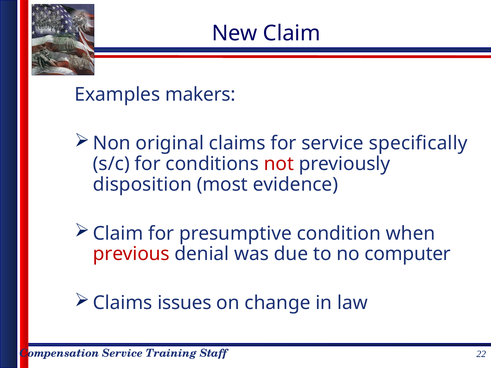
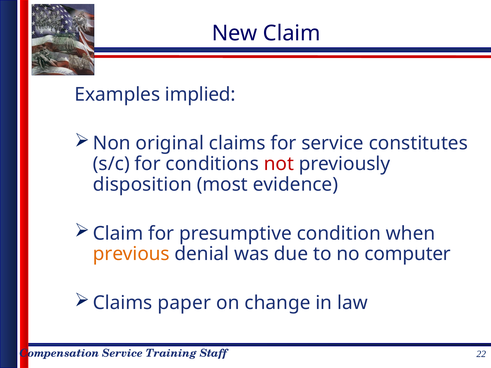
makers: makers -> implied (200, 95)
specifically: specifically -> constitutes (418, 143)
previous colour: red -> orange (131, 254)
issues: issues -> paper (184, 303)
